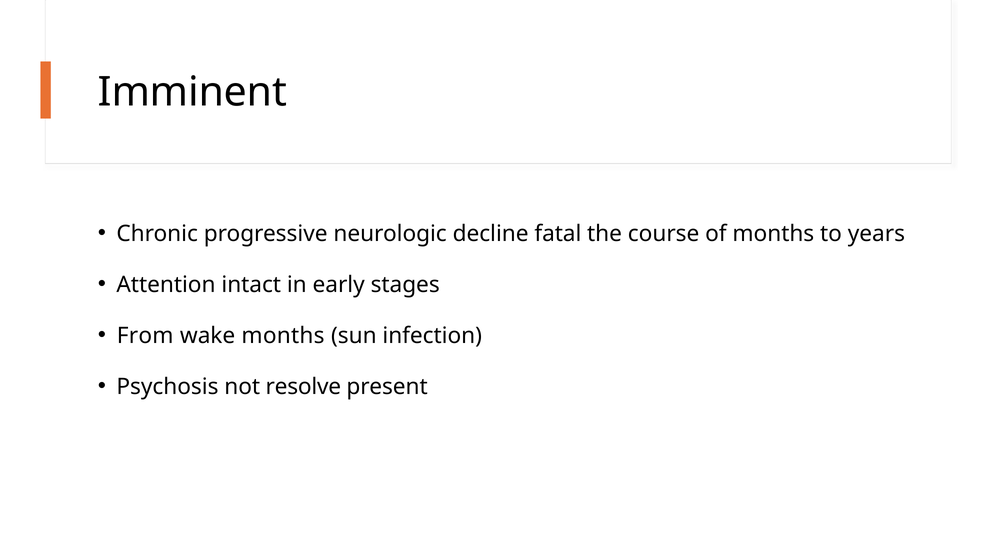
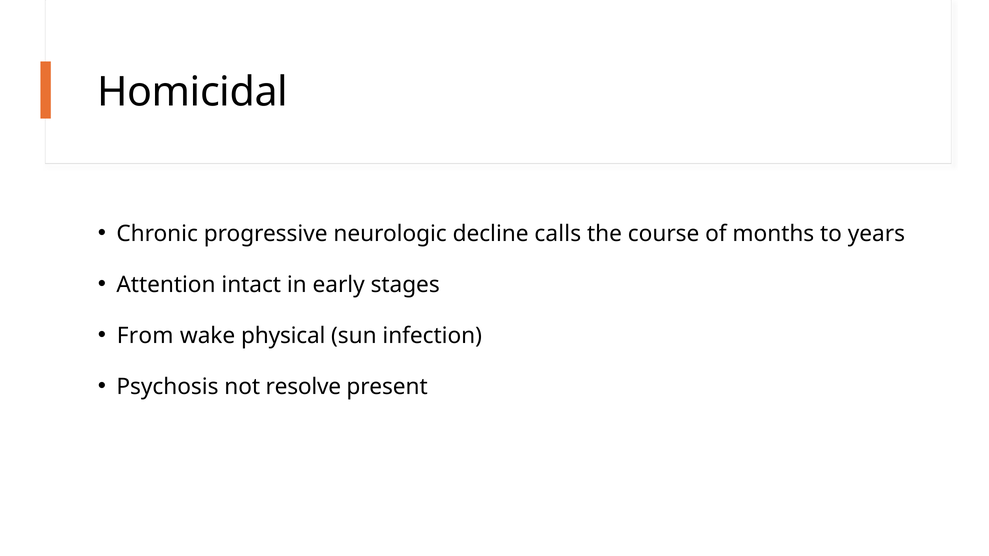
Imminent: Imminent -> Homicidal (193, 92)
fatal: fatal -> calls (558, 234)
wake months: months -> physical (283, 336)
